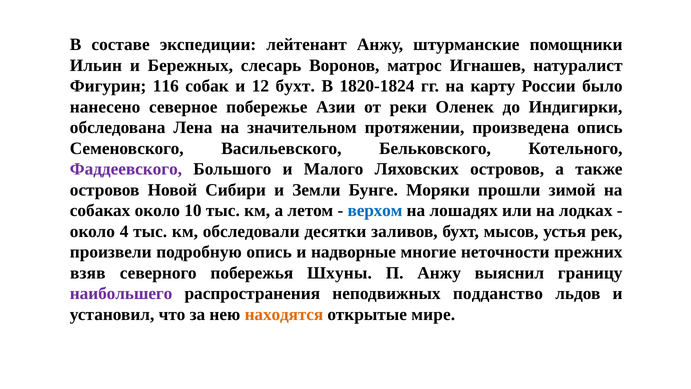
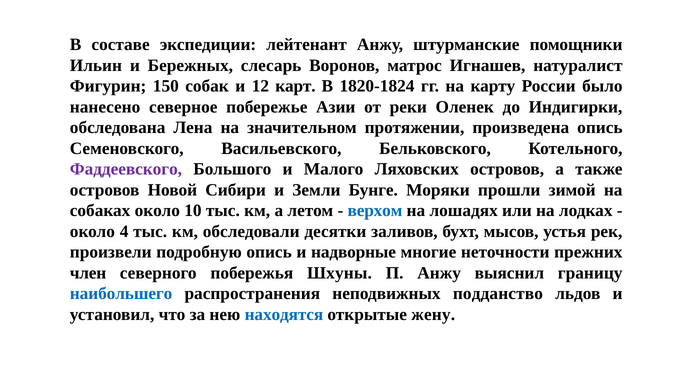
116: 116 -> 150 (166, 86)
12 бухт: бухт -> карт (295, 86)
взяв: взяв -> член (88, 273)
наибольшего colour: purple -> blue (121, 293)
находятся colour: orange -> blue (284, 314)
мире: мире -> жену (433, 314)
